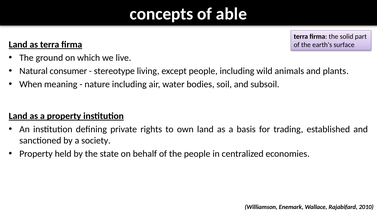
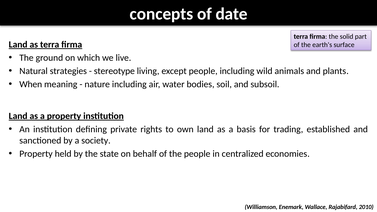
able: able -> date (232, 14)
consumer: consumer -> strategies (68, 71)
